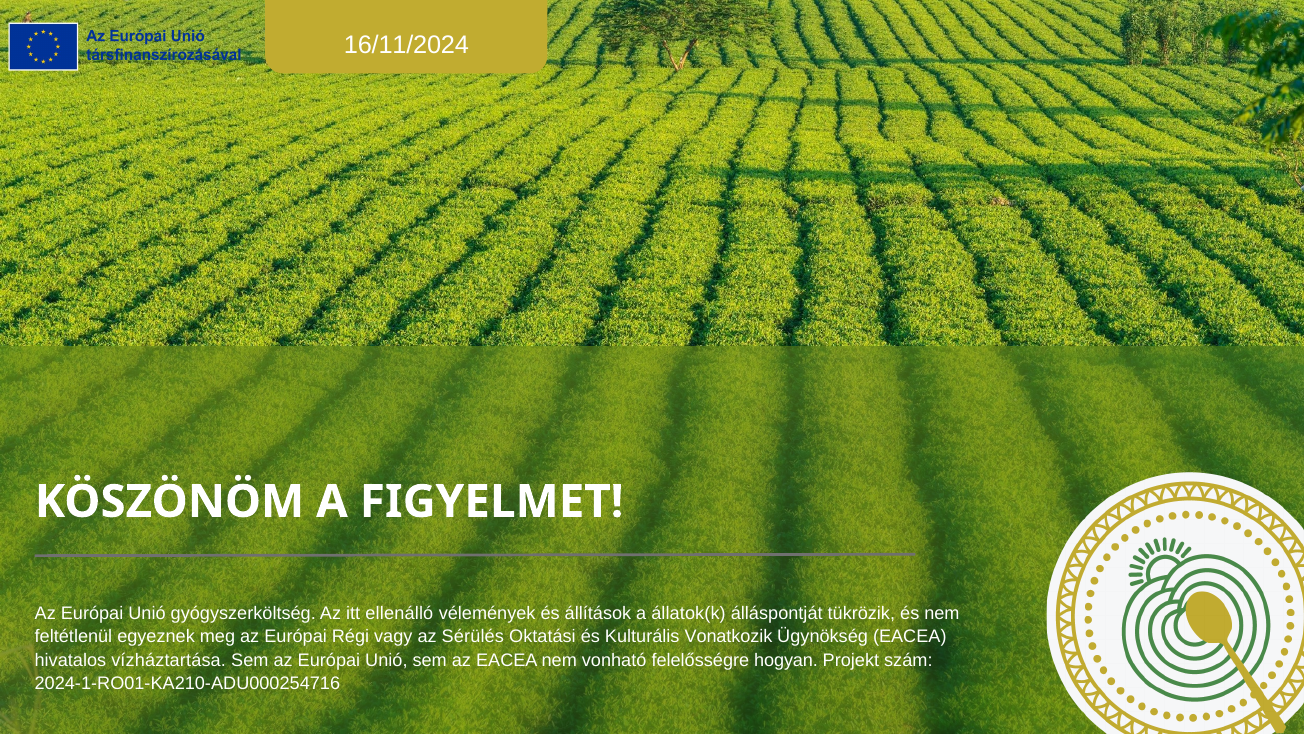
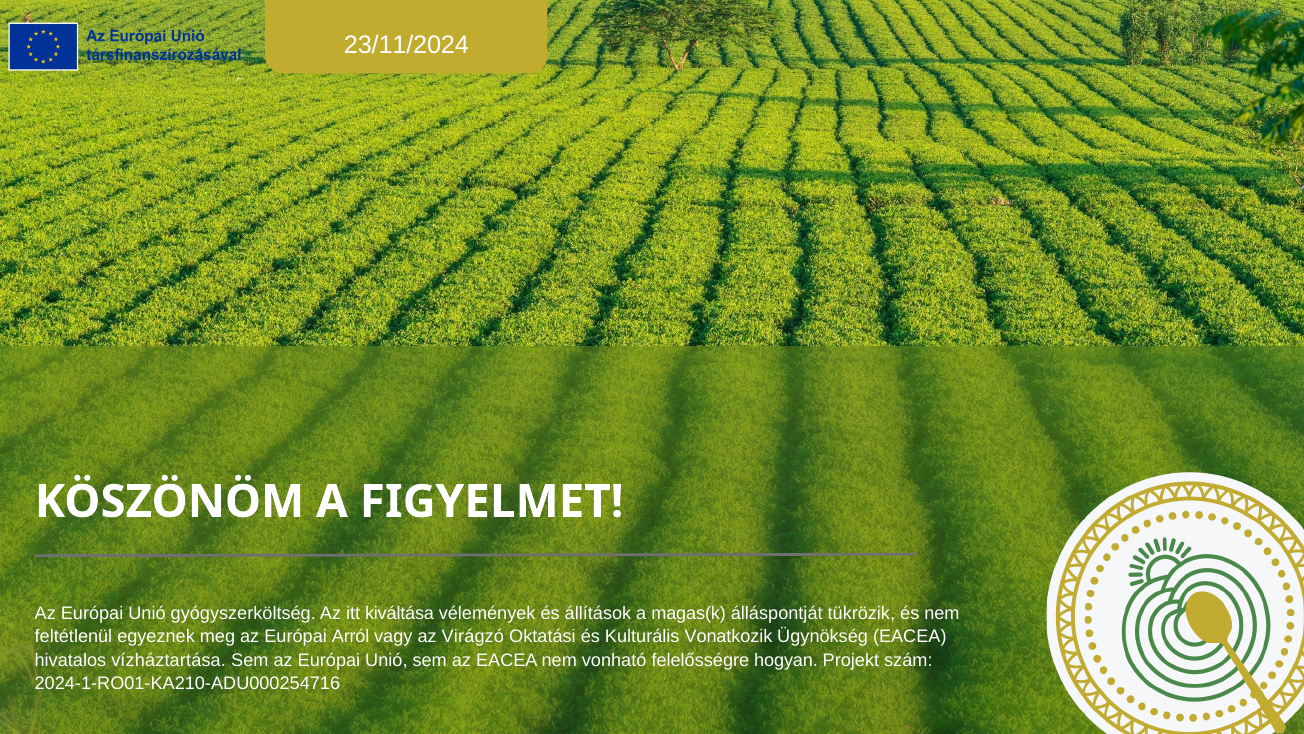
16/11/2024: 16/11/2024 -> 23/11/2024 (406, 45)
ellenálló: ellenálló -> kiváltása (400, 613)
állatok(k: állatok(k -> magas(k (689, 613)
Régi: Régi -> Arról (351, 636)
Sérülés: Sérülés -> Virágzó (473, 636)
